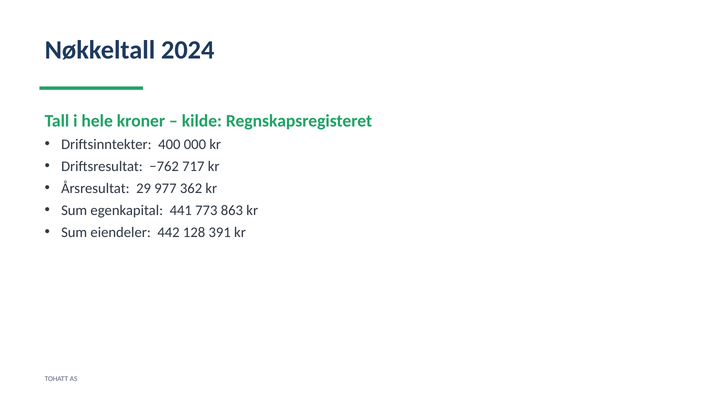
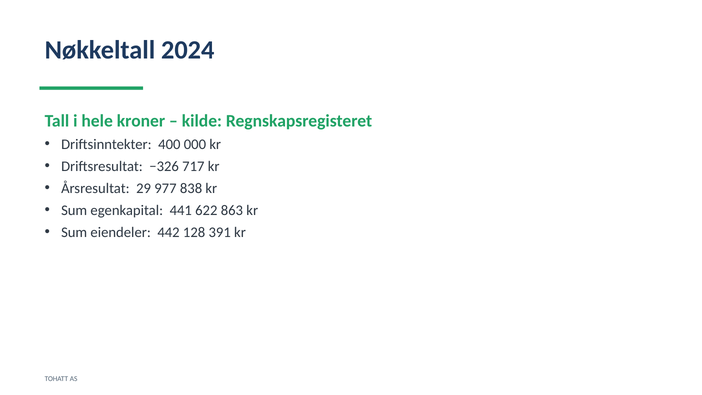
−762: −762 -> −326 (164, 166)
362: 362 -> 838 (191, 188)
773: 773 -> 622 (206, 210)
